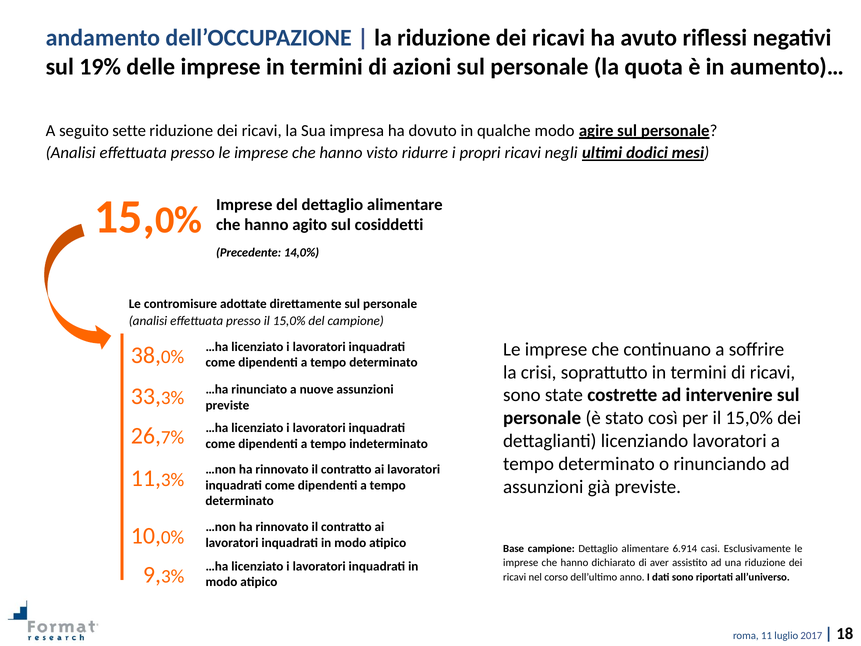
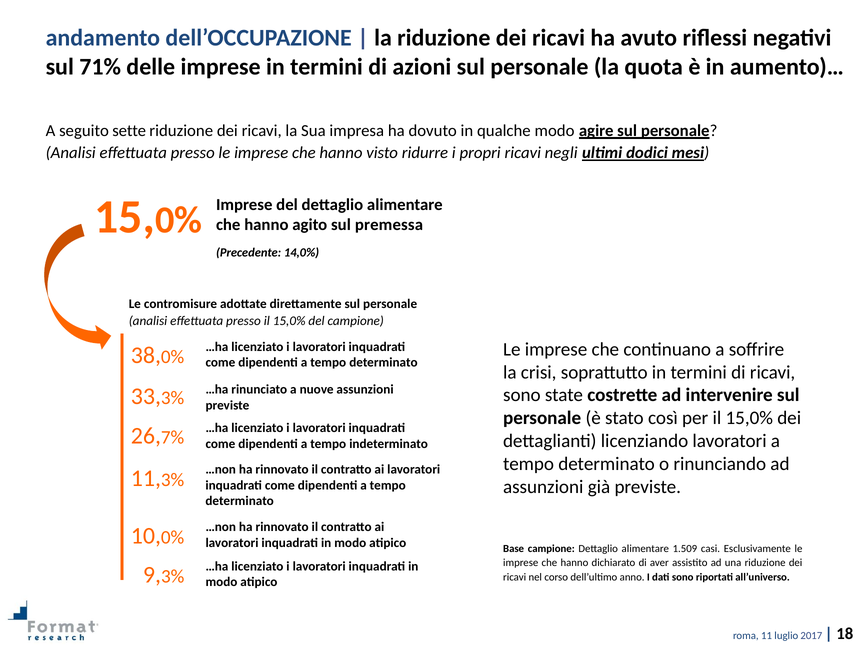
19%: 19% -> 71% (100, 67)
cosiddetti: cosiddetti -> premessa (389, 225)
6.914: 6.914 -> 1.509 (685, 548)
